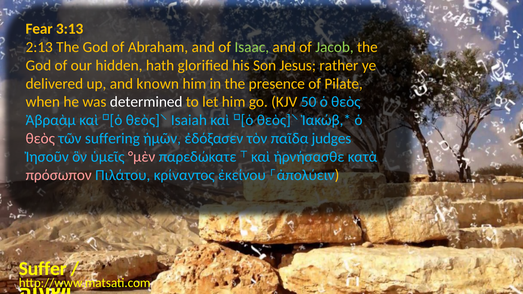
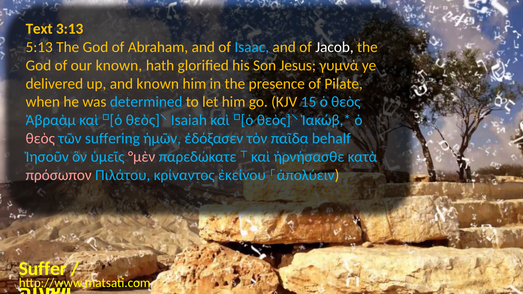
Fear: Fear -> Text (39, 29)
2:13: 2:13 -> 5:13 (39, 47)
Isaac colour: light green -> light blue (252, 47)
Jacob colour: light green -> white (334, 47)
our hidden: hidden -> known (119, 65)
rather: rather -> γυμνὰ (339, 65)
determined colour: white -> light blue (146, 102)
50: 50 -> 15 (309, 102)
judges: judges -> behalf (331, 139)
